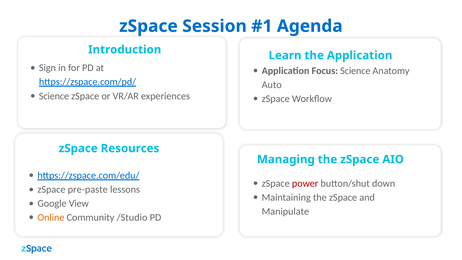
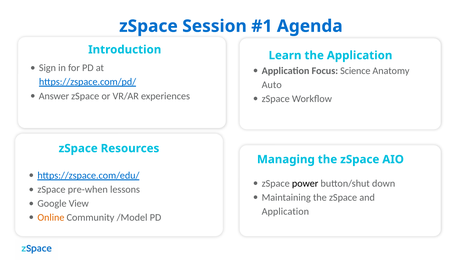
Science: Science -> Answer (54, 96)
power colour: red -> black (305, 183)
pre-paste: pre-paste -> pre-when (88, 190)
Manipulate: Manipulate -> Application (285, 211)
/Studio: /Studio -> /Model (132, 217)
